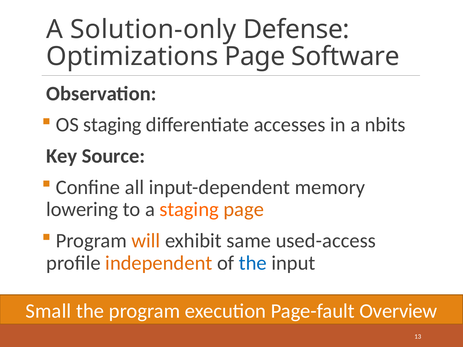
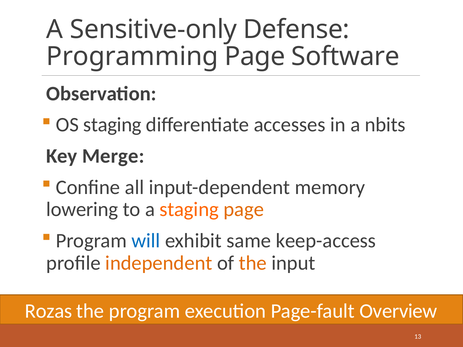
Solution-only: Solution-only -> Sensitive-only (154, 30)
Optimizations: Optimizations -> Programming (132, 57)
Source: Source -> Merge (113, 156)
will colour: orange -> blue (146, 241)
used-access: used-access -> keep-access (326, 241)
the colour: blue -> orange (253, 263)
Small: Small -> Rozas (49, 311)
